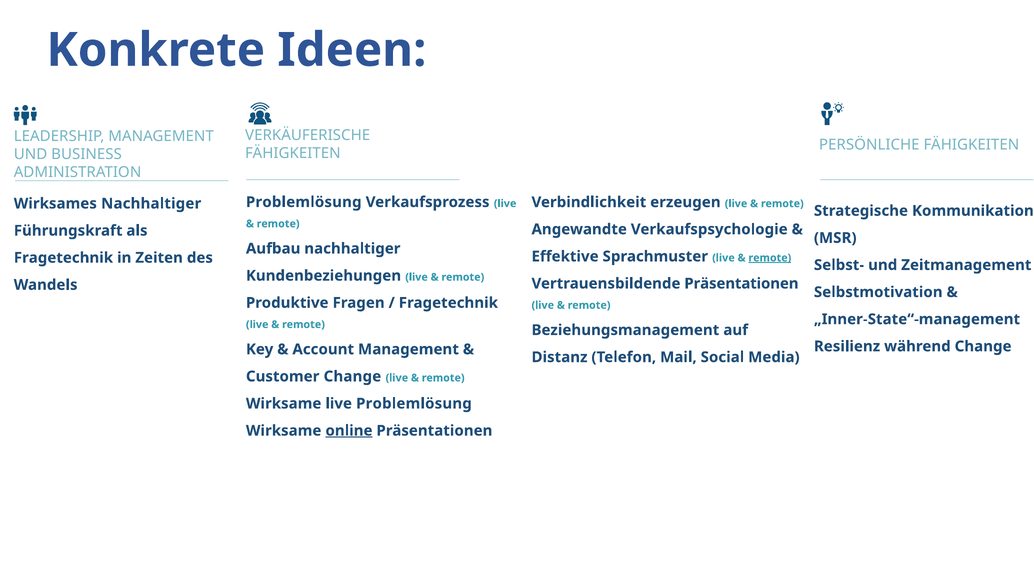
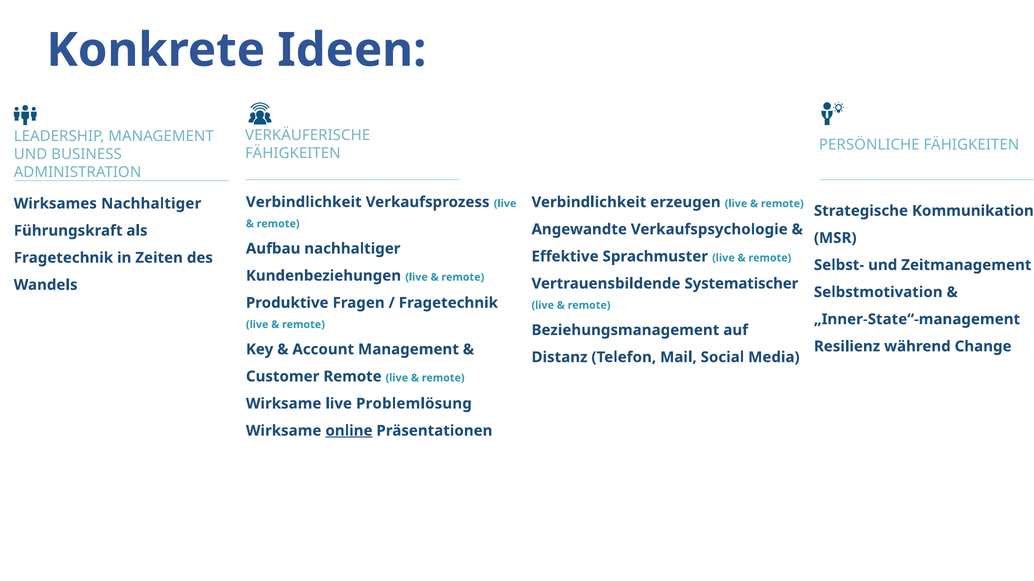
Problemlösung: Problemlösung -> Verbindlichkeit (304, 202)
remote underline: present -> none (770, 258)
Vertrauensbildende Präsentationen: Präsentationen -> Systematischer (741, 284)
Customer Change: Change -> Remote (353, 377)
